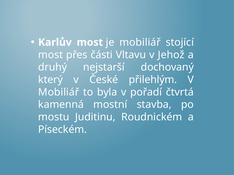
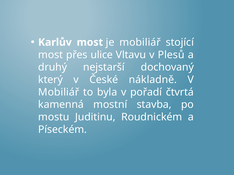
části: části -> ulice (102, 55)
Jehož: Jehož -> Plesů (171, 55)
přilehlým: přilehlým -> nákladně (153, 80)
